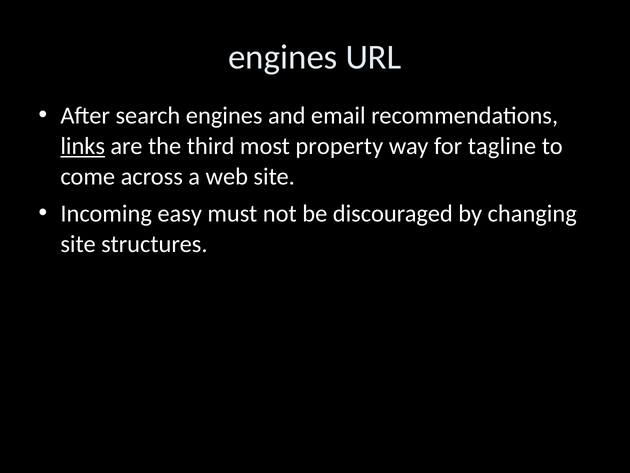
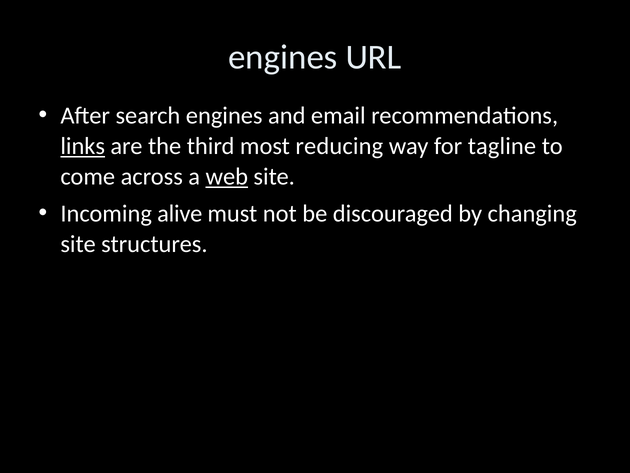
property: property -> reducing (339, 146)
web underline: none -> present (227, 176)
easy: easy -> alive (180, 213)
